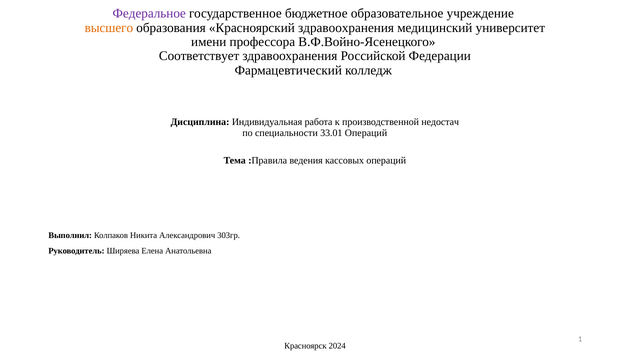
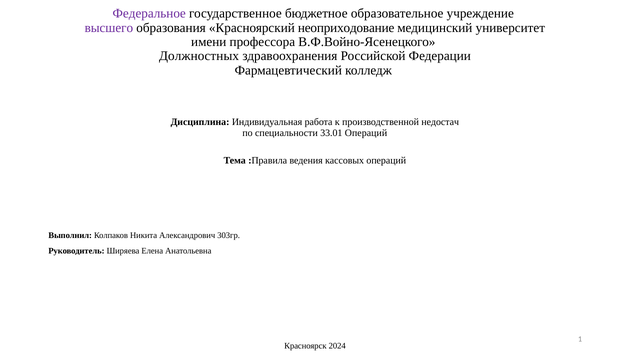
высшего colour: orange -> purple (109, 28)
Красноярский здравоохранения: здравоохранения -> неоприходование (346, 28)
Соответствует: Соответствует -> Должностных (199, 56)
